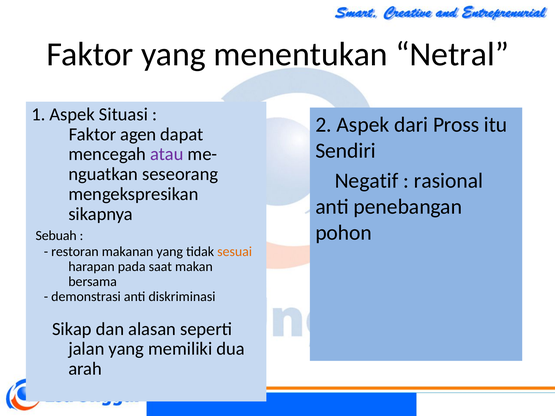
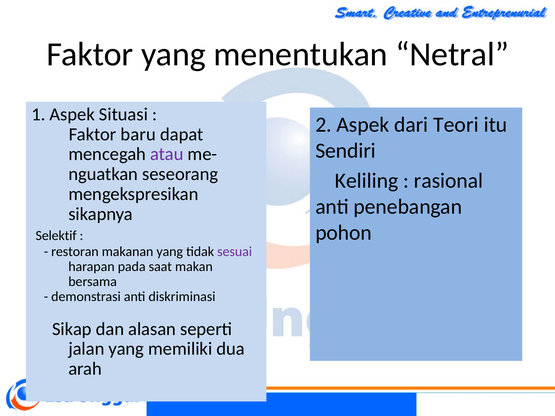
Pross: Pross -> Teori (456, 125)
agen: agen -> baru (138, 134)
Negatif: Negatif -> Keliling (367, 181)
Sebuah: Sebuah -> Selektif (56, 236)
sesuai colour: orange -> purple (235, 252)
